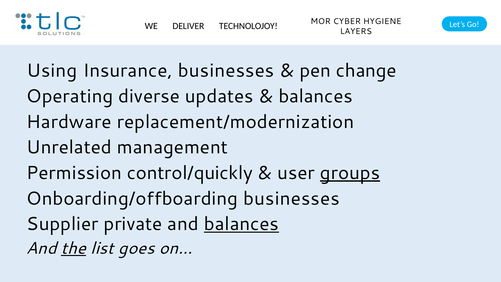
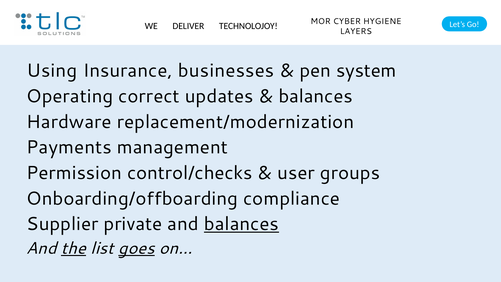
change: change -> system (366, 71)
diverse: diverse -> correct (149, 96)
Unrelated: Unrelated -> Payments (69, 147)
control/quickly: control/quickly -> control/checks (190, 173)
groups underline: present -> none (350, 173)
Onboarding/offboarding businesses: businesses -> compliance (292, 198)
goes underline: none -> present (136, 248)
